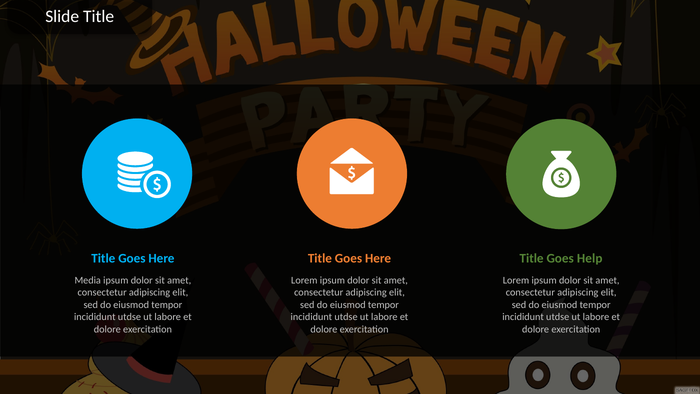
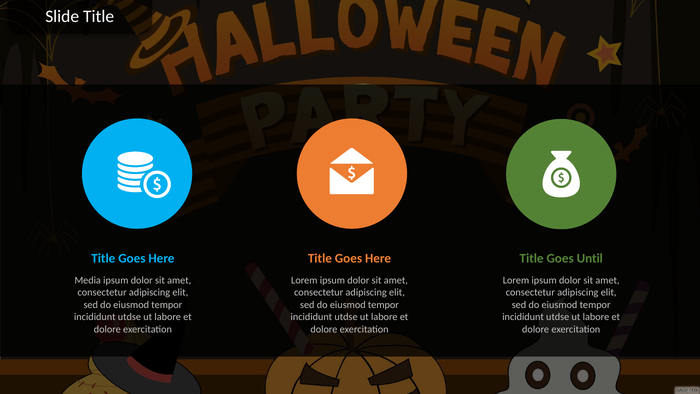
Help: Help -> Until (590, 258)
